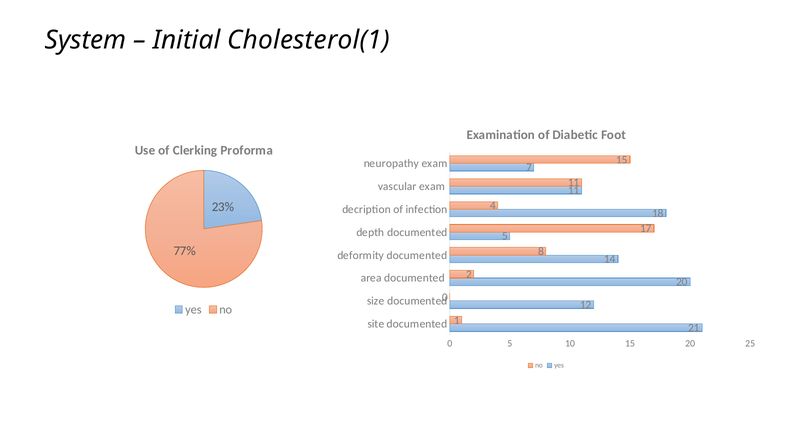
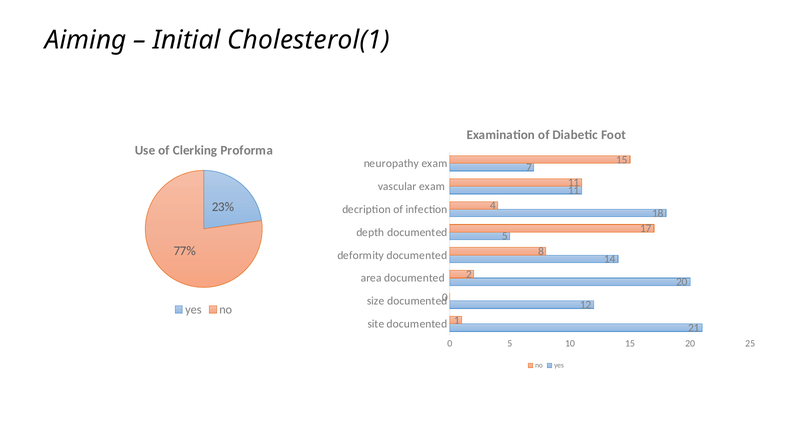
System: System -> Aiming (86, 40)
